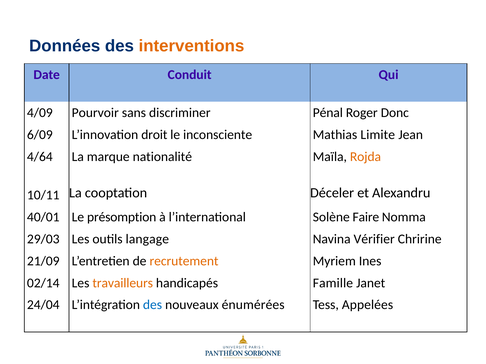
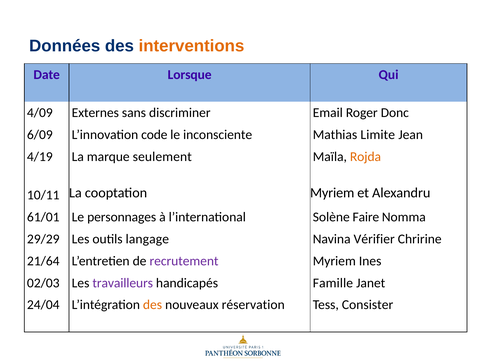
Conduit: Conduit -> Lorsque (190, 75)
Pourvoir: Pourvoir -> Externes (95, 113)
Pénal: Pénal -> Email (328, 113)
droit: droit -> code (154, 135)
4/64: 4/64 -> 4/19 (40, 157)
nationalité: nationalité -> seulement (162, 157)
cooptation Déceler: Déceler -> Myriem (332, 193)
40/01: 40/01 -> 61/01 (43, 217)
présomption: présomption -> personnages (122, 217)
29/03: 29/03 -> 29/29 (43, 239)
21/09: 21/09 -> 21/64 (43, 261)
recrutement colour: orange -> purple (184, 261)
02/14: 02/14 -> 02/03 (43, 283)
travailleurs colour: orange -> purple (123, 283)
des colour: blue -> orange (153, 305)
énumérées: énumérées -> réservation (253, 305)
Appelées: Appelées -> Consister (368, 305)
